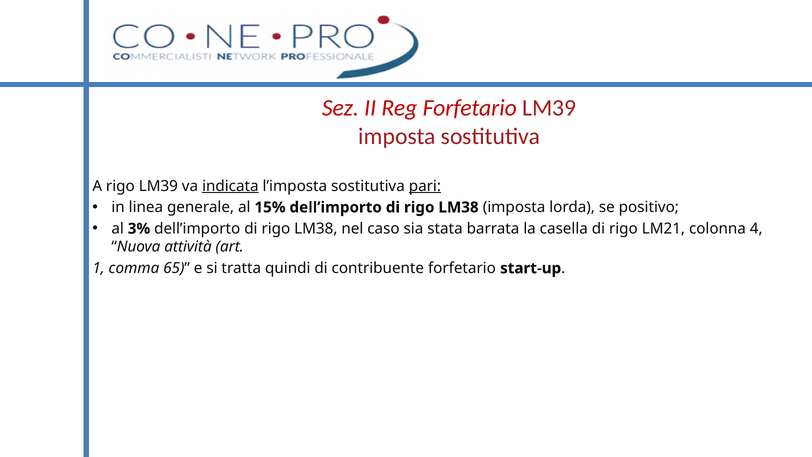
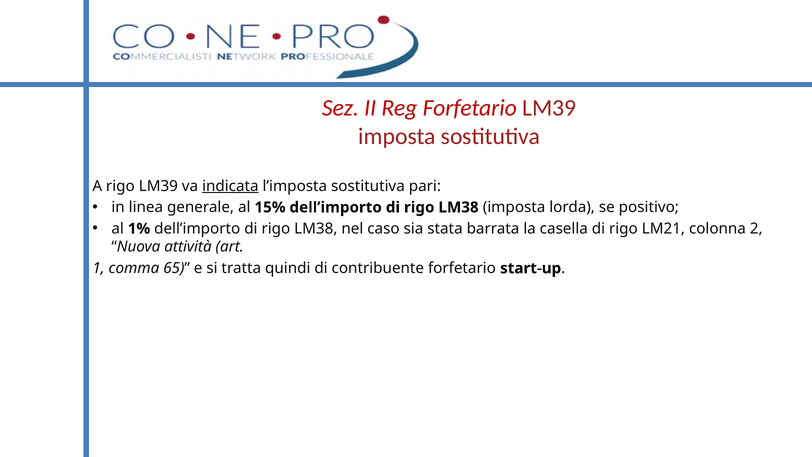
pari underline: present -> none (425, 186)
3%: 3% -> 1% (139, 229)
4: 4 -> 2 (756, 229)
